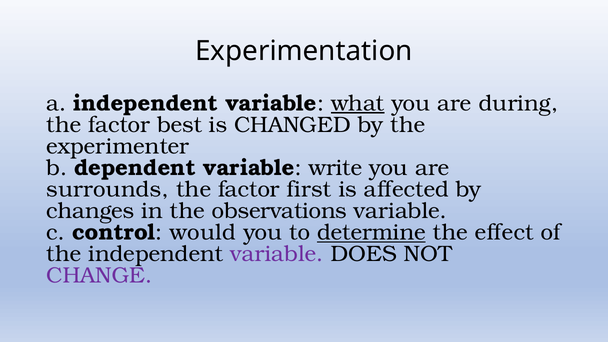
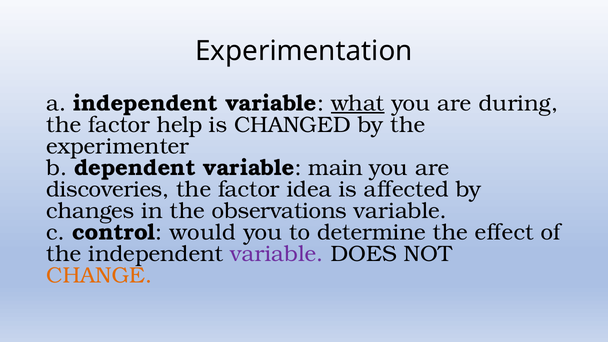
best: best -> help (180, 125)
write: write -> main (336, 168)
surrounds: surrounds -> discoveries (108, 189)
first: first -> idea (309, 189)
determine underline: present -> none (371, 232)
CHANGE colour: purple -> orange (99, 276)
